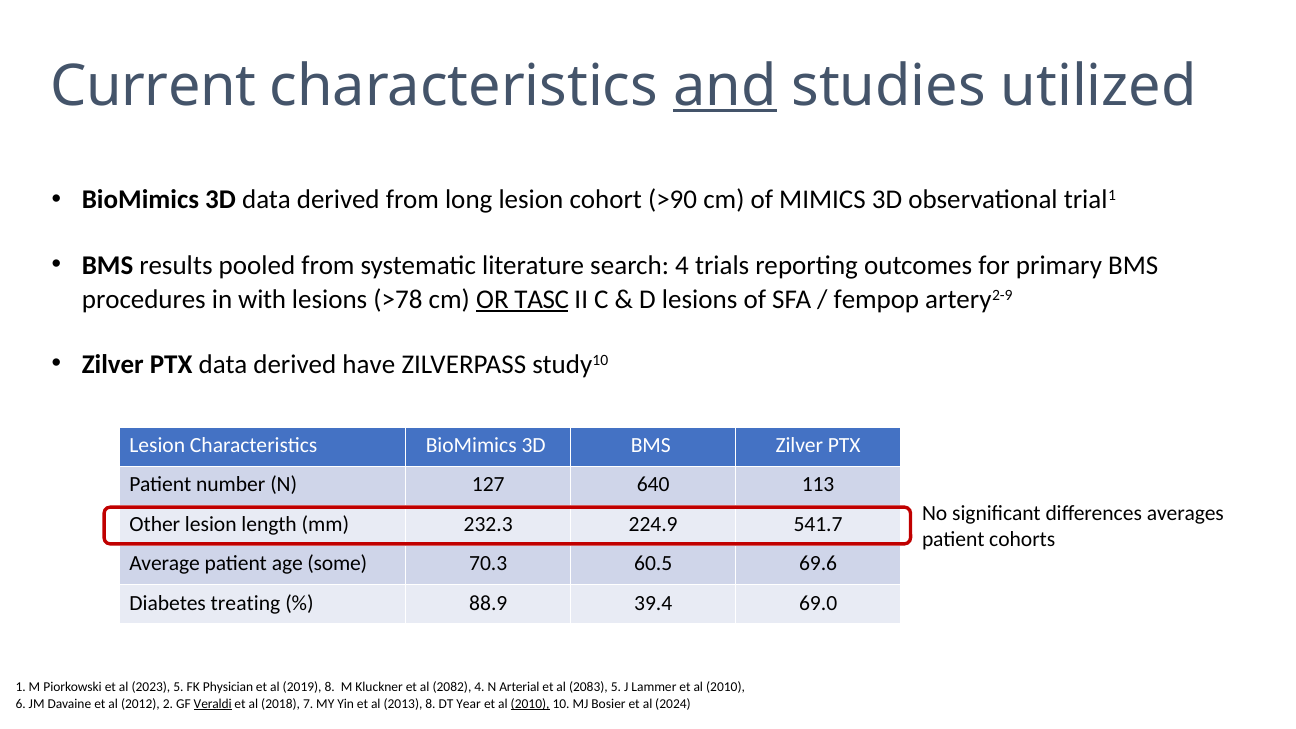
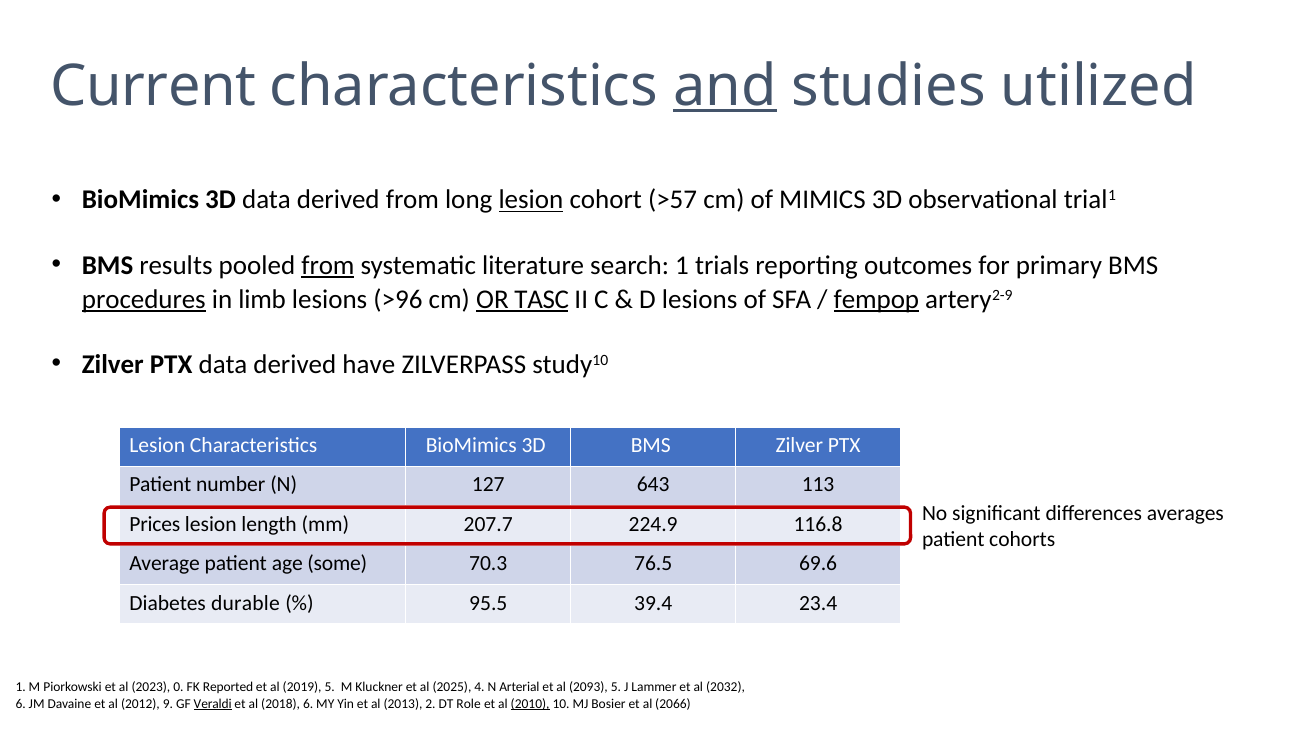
lesion underline: none -> present (531, 200)
>90: >90 -> >57 (673, 200)
from underline: none -> present (328, 265)
search 4: 4 -> 1 (682, 265)
procedures underline: none -> present (144, 299)
with: with -> limb (262, 299)
>78: >78 -> >96 (398, 299)
fempop underline: none -> present (876, 299)
640: 640 -> 643 (653, 485)
Other: Other -> Prices (155, 524)
232.3: 232.3 -> 207.7 (488, 524)
541.7: 541.7 -> 116.8 (818, 524)
60.5: 60.5 -> 76.5 (653, 564)
treating: treating -> durable (245, 603)
88.9: 88.9 -> 95.5 (488, 603)
69.0: 69.0 -> 23.4 (818, 603)
2023 5: 5 -> 0 (179, 688)
Physician: Physician -> Reported (228, 688)
2019 8: 8 -> 5 (330, 688)
2082: 2082 -> 2025 (452, 688)
2083: 2083 -> 2093 (588, 688)
Lammer et al 2010: 2010 -> 2032 (726, 688)
2: 2 -> 9 (168, 704)
2018 7: 7 -> 6 (308, 704)
2013 8: 8 -> 2 (431, 704)
Year: Year -> Role (469, 704)
2024: 2024 -> 2066 (673, 704)
